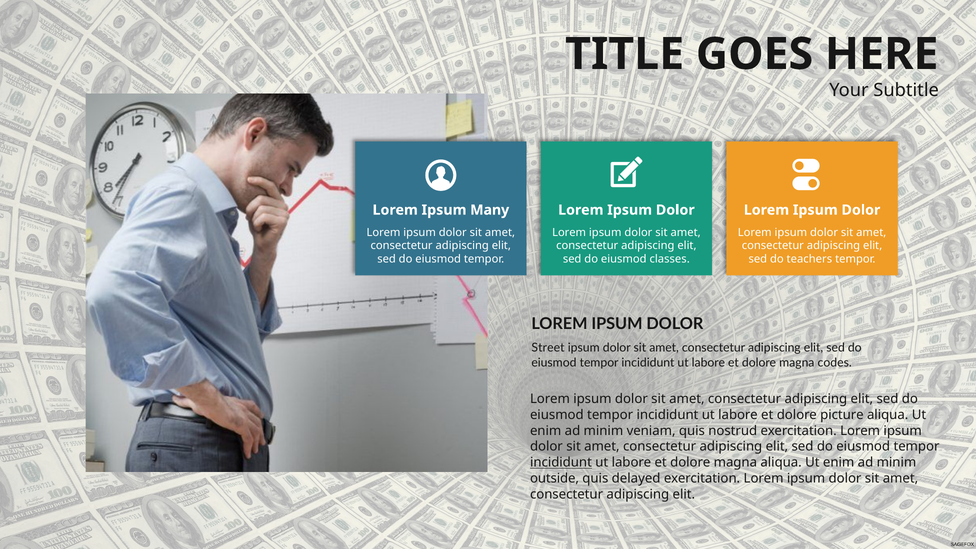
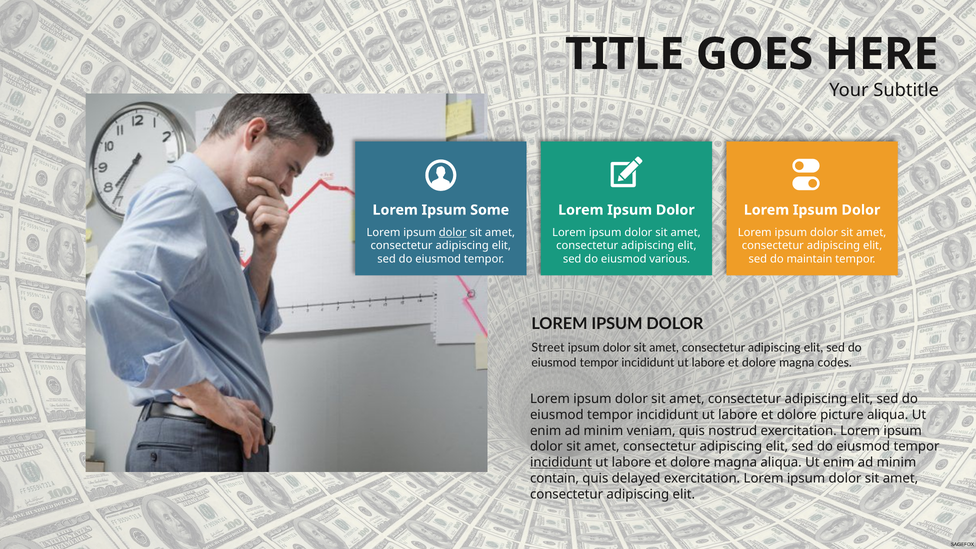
Many: Many -> Some (490, 210)
dolor underline: none -> present (453, 232)
classes: classes -> various (670, 259)
teachers: teachers -> maintain (809, 259)
outside: outside -> contain (555, 478)
